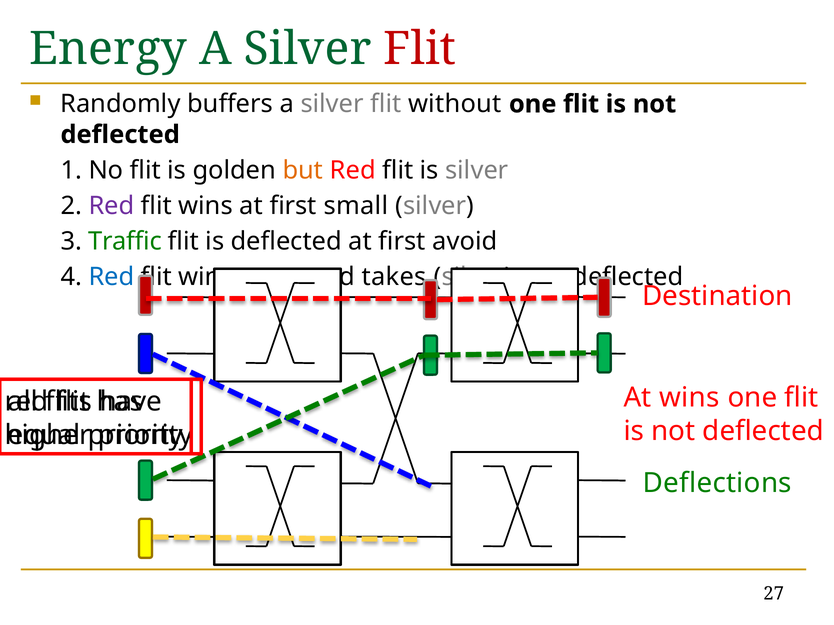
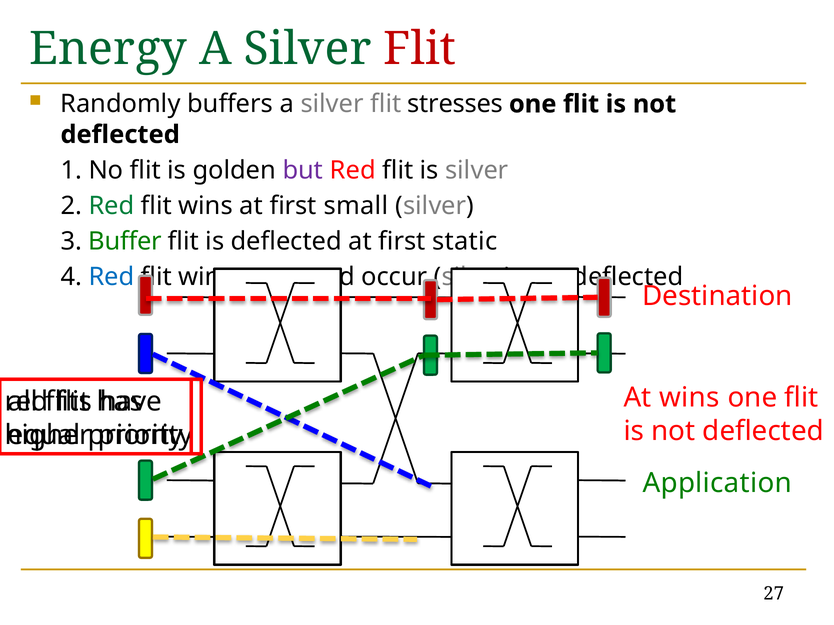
without: without -> stresses (455, 104)
but colour: orange -> purple (303, 170)
Red colour: purple -> green (111, 206)
Traffic: Traffic -> Buffer (125, 242)
avoid: avoid -> static (465, 242)
takes: takes -> occur (394, 277)
Deflections: Deflections -> Application (717, 483)
